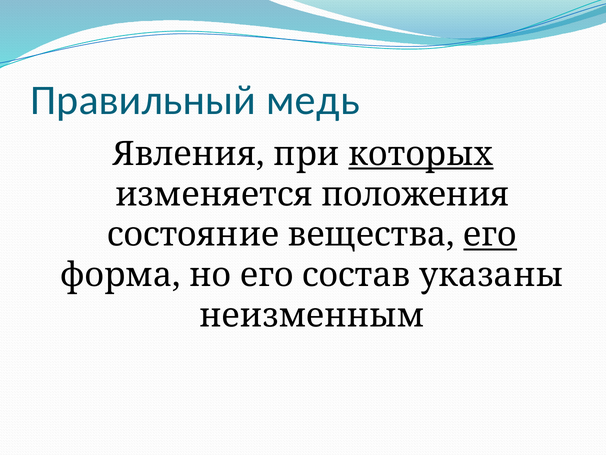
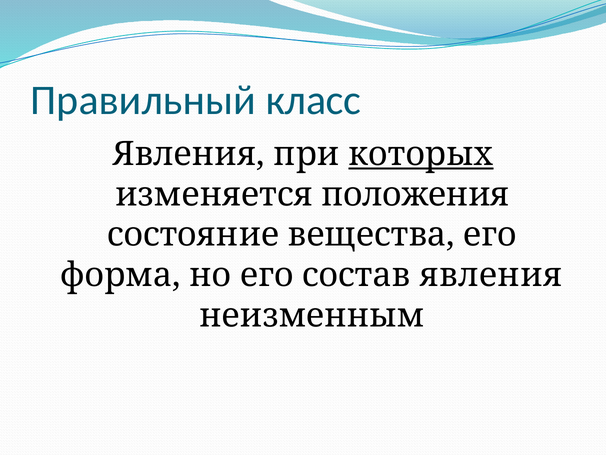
медь: медь -> класс (313, 100)
его underline: present -> none (490, 235)
состав указаны: указаны -> явления (491, 275)
